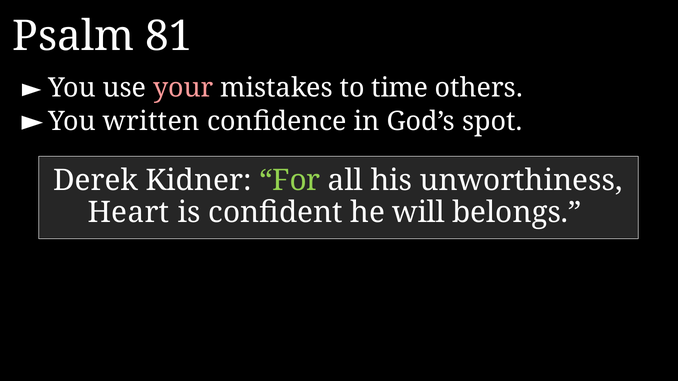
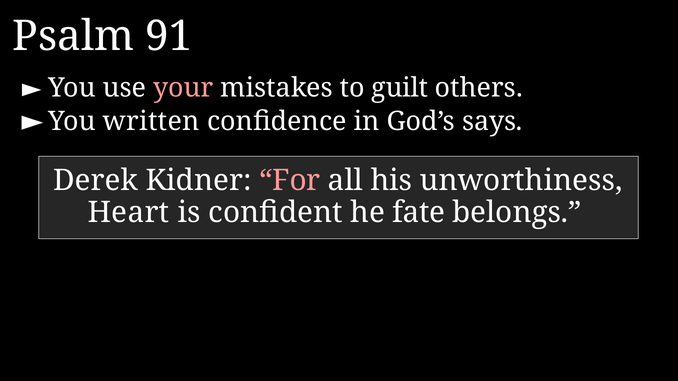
81: 81 -> 91 (169, 36)
time: time -> guilt (400, 88)
spot: spot -> says (492, 122)
For colour: light green -> pink (290, 181)
will: will -> fate (419, 213)
